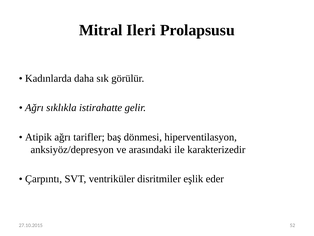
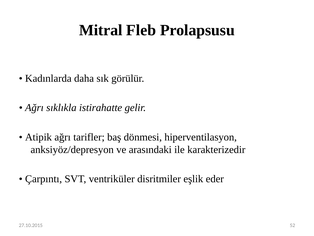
Ileri: Ileri -> Fleb (141, 30)
